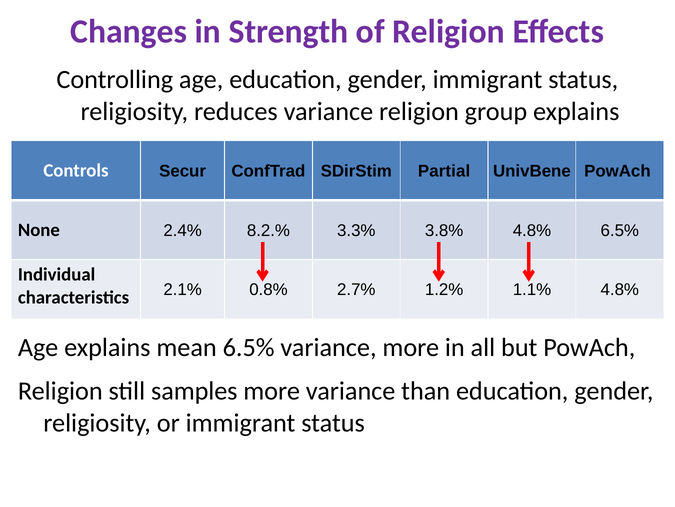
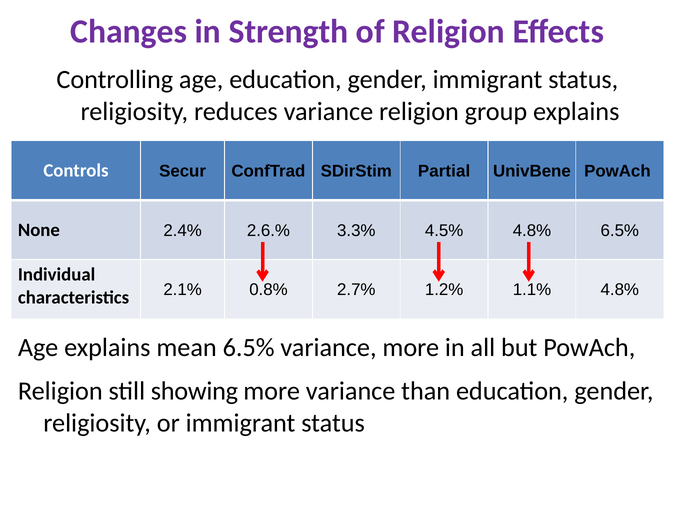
8.2.%: 8.2.% -> 2.6.% (268, 230)
3.8%: 3.8% -> 4.5% (444, 230)
samples: samples -> showing (194, 390)
